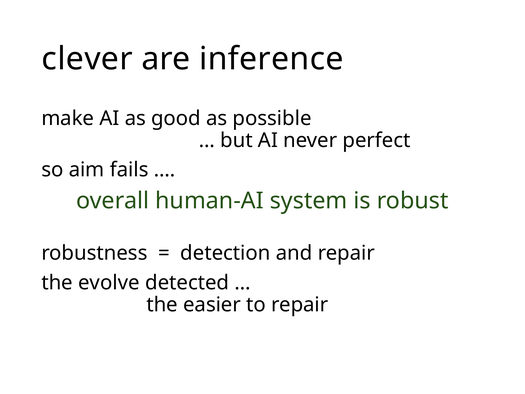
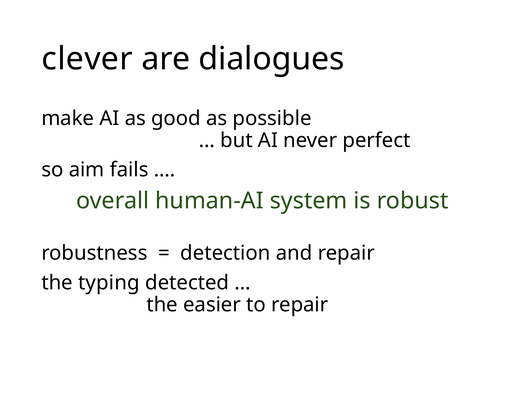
inference: inference -> dialogues (272, 59)
evolve: evolve -> typing (109, 282)
